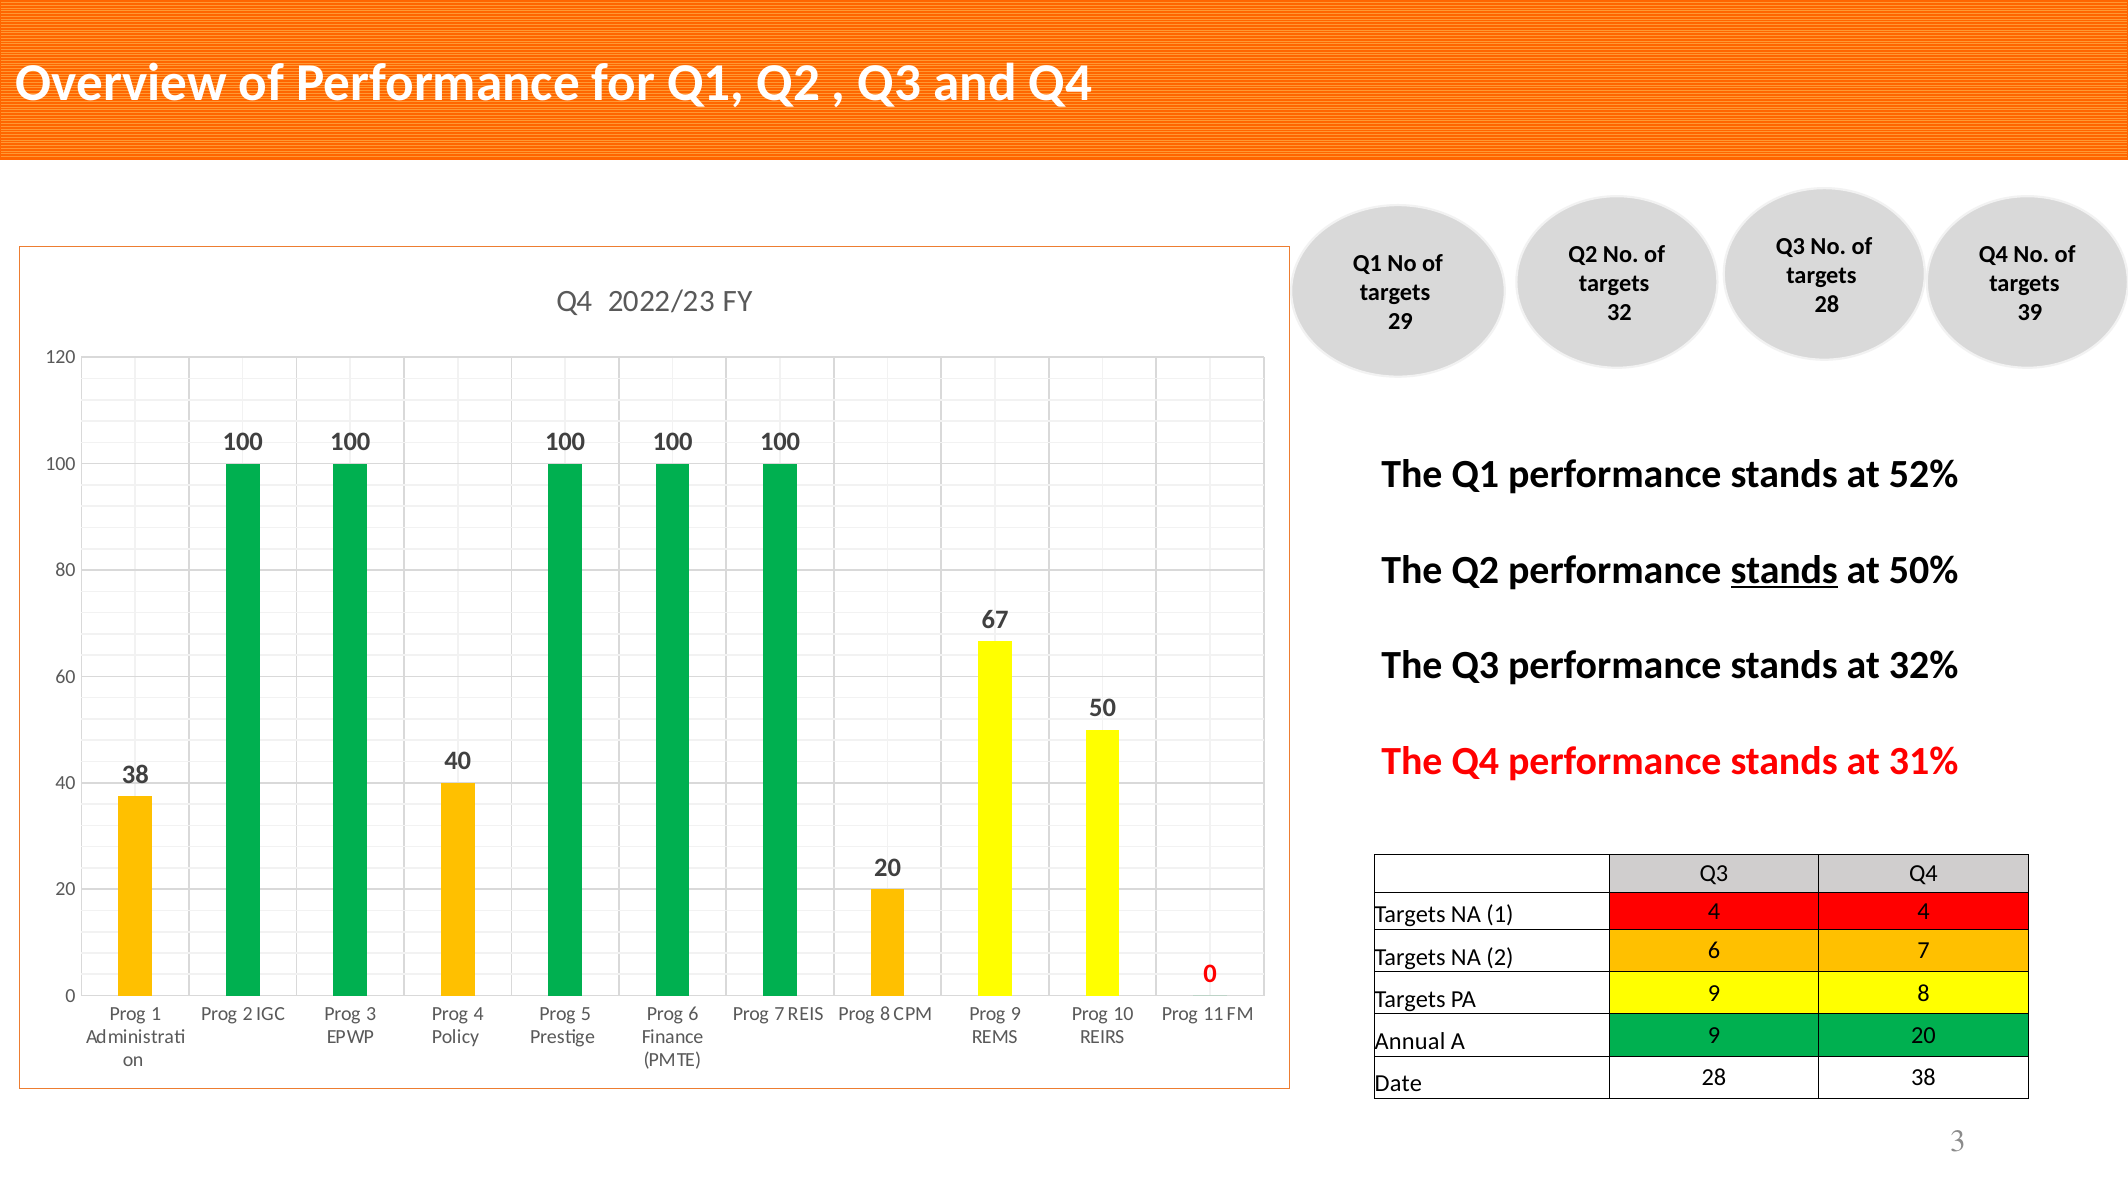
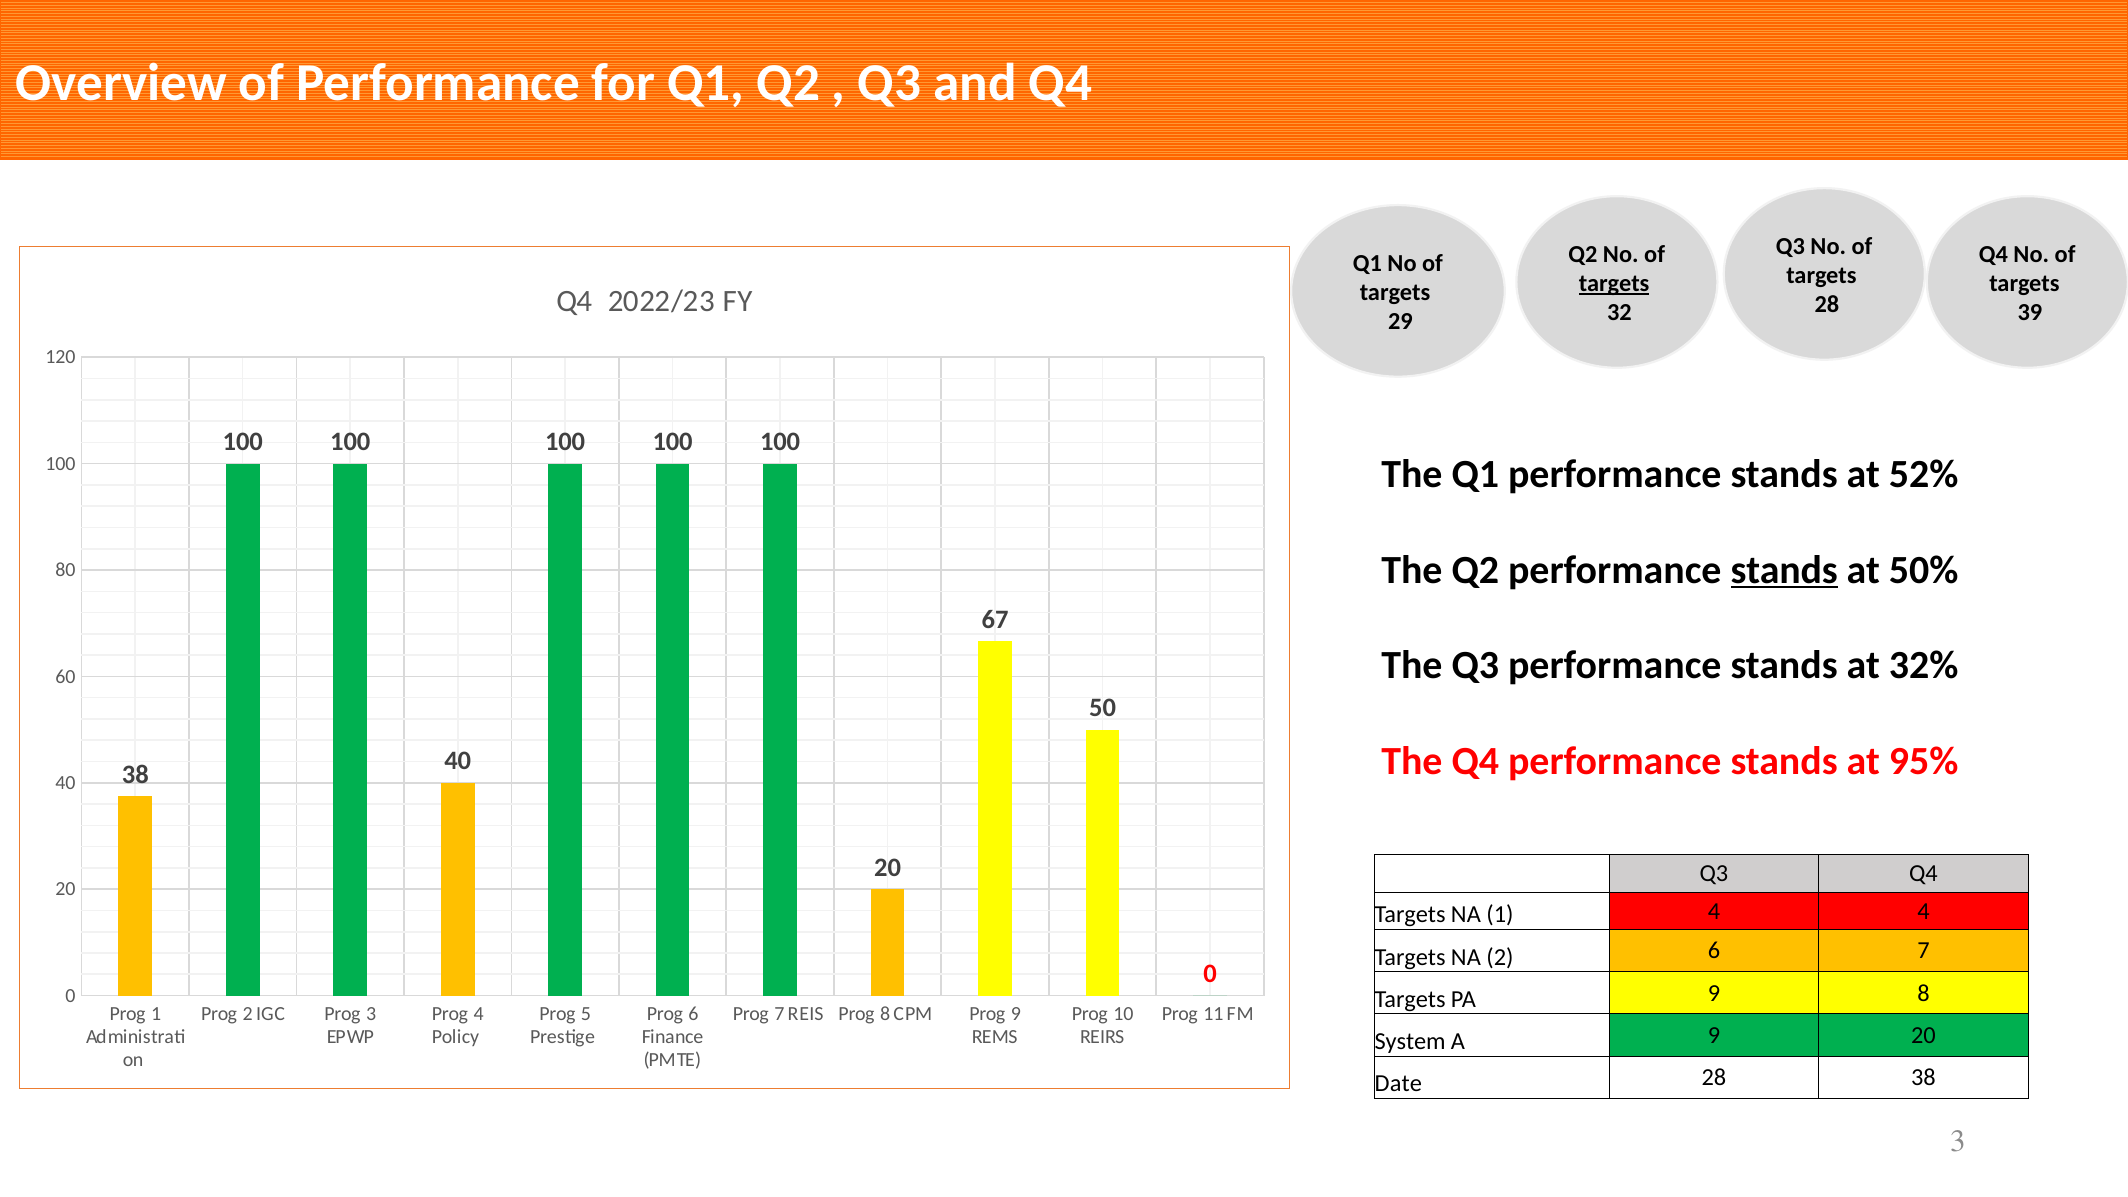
targets underline: none -> present (1614, 284)
31%: 31% -> 95% (1924, 761)
Annual: Annual -> System (1410, 1042)
